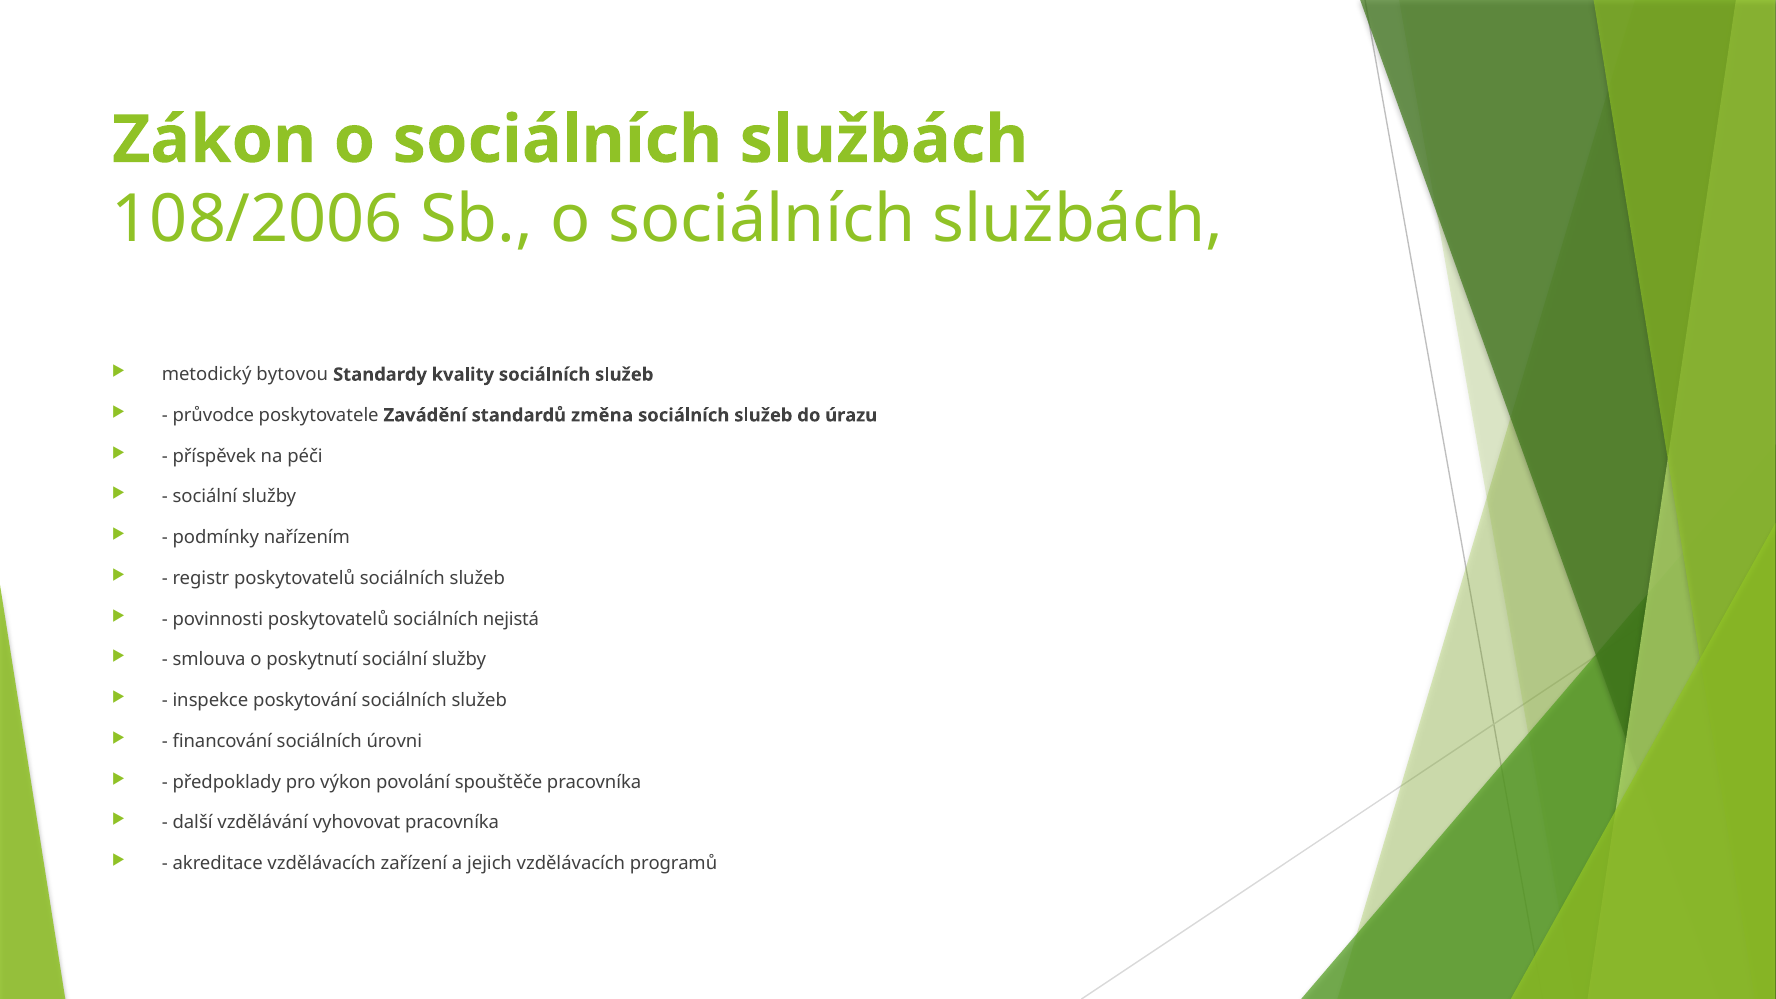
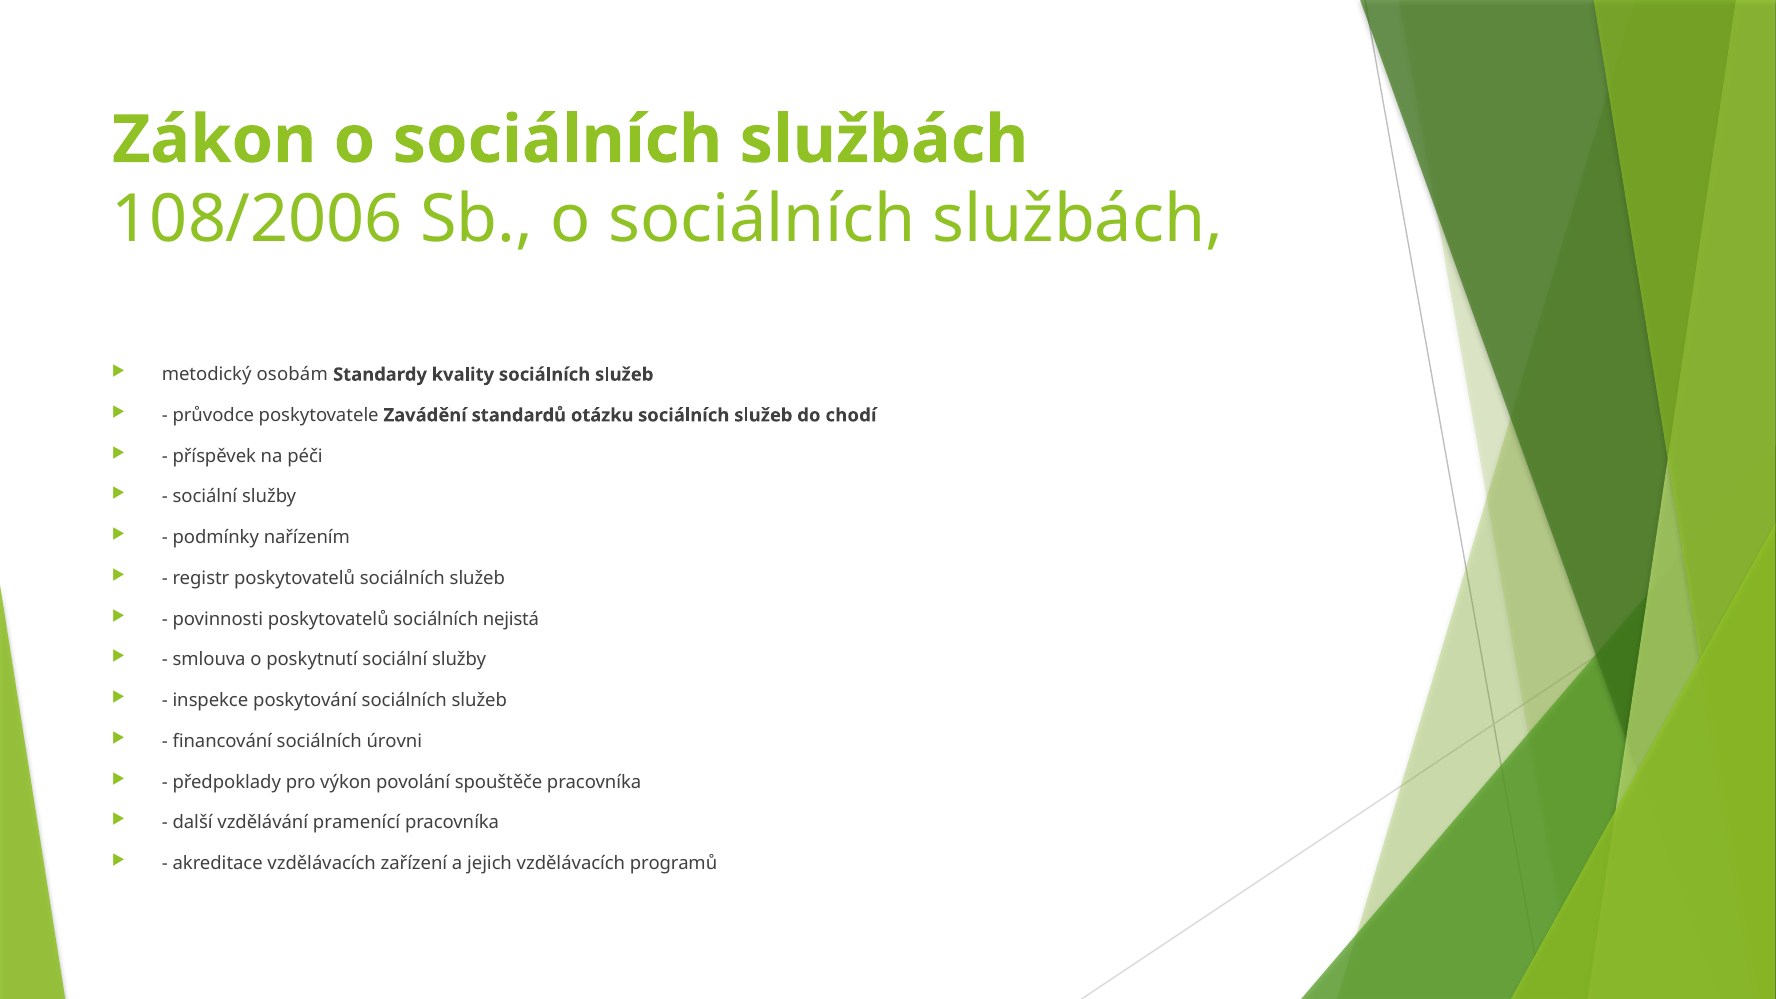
bytovou: bytovou -> osobám (292, 375)
změna: změna -> otázku (602, 415)
úrazu: úrazu -> chodí (851, 415)
vyhovovat: vyhovovat -> pramenící (357, 823)
